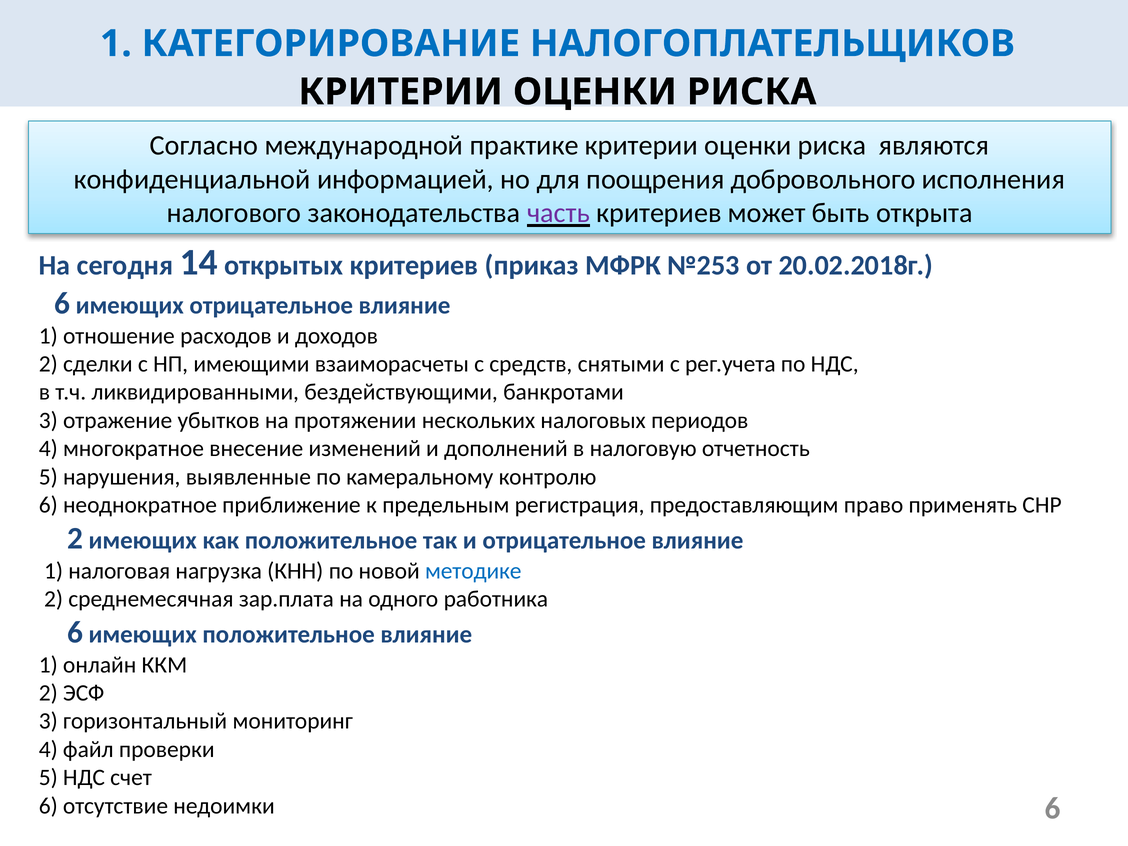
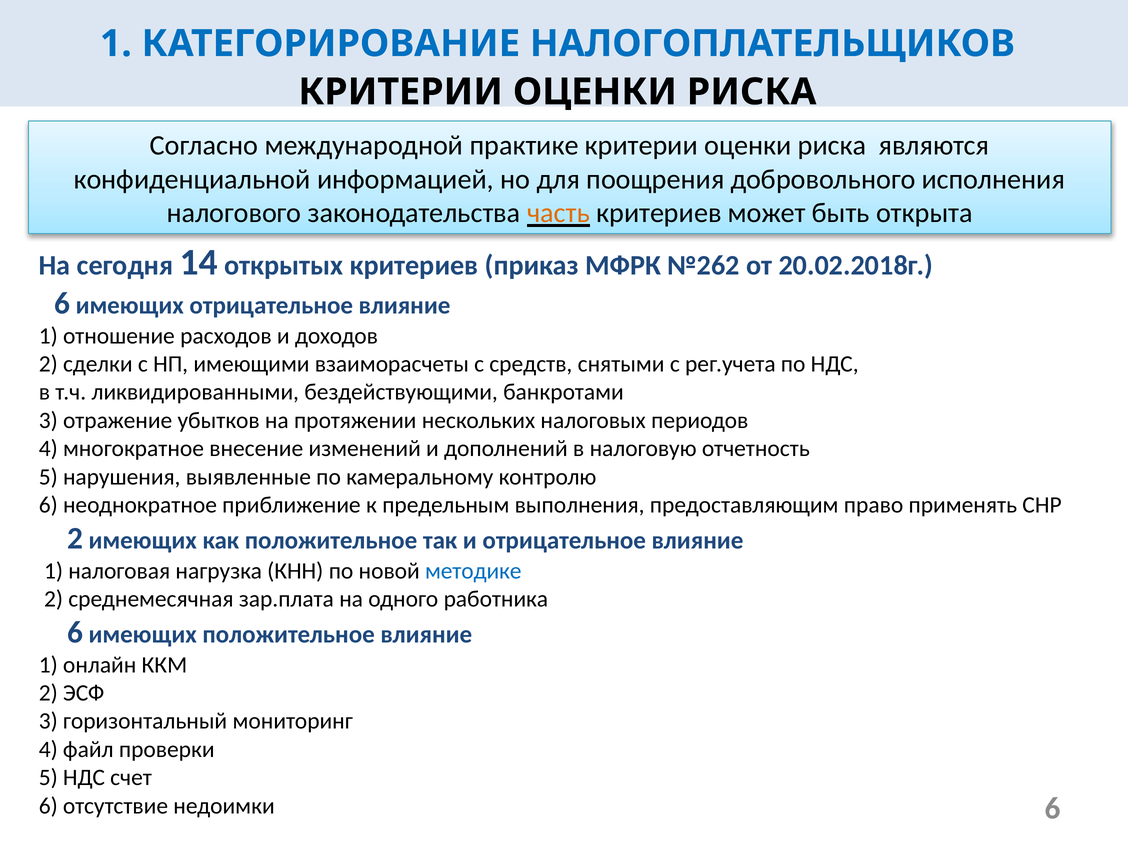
часть colour: purple -> orange (559, 213)
№253: №253 -> №262 (704, 266)
регистрация: регистрация -> выполнения (580, 505)
